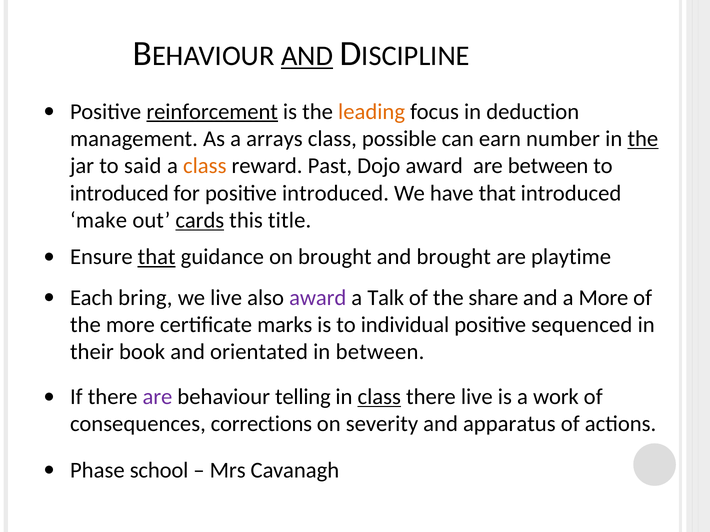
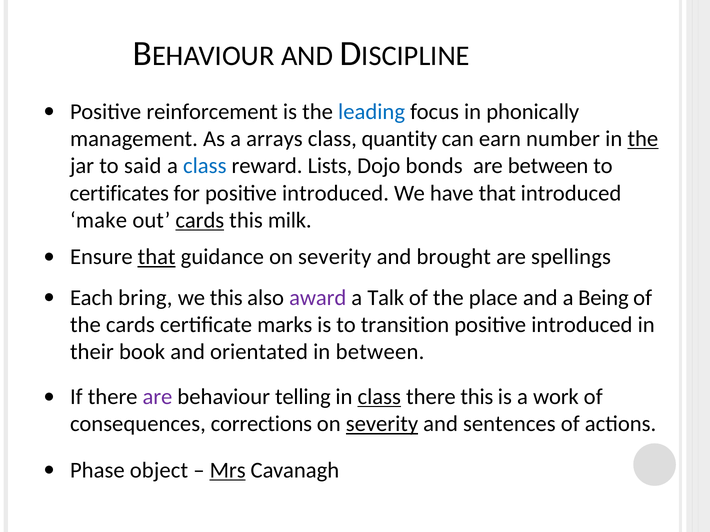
AND underline: present -> none (307, 56)
reinforcement underline: present -> none (212, 112)
leading colour: orange -> blue (372, 112)
deduction: deduction -> phonically (533, 112)
possible: possible -> quantity (399, 139)
class colour: orange -> blue (205, 166)
Past: Past -> Lists (330, 166)
Dojo award: award -> bonds (434, 166)
introduced: introduced -> certificates (119, 193)
title: title -> milk (290, 220)
guidance on brought: brought -> severity (335, 257)
playtime: playtime -> spellings (571, 257)
we live: live -> this (226, 298)
share: share -> place (493, 298)
a More: More -> Being (603, 298)
the more: more -> cards (130, 325)
individual: individual -> transition (405, 325)
sequenced: sequenced -> introduced (582, 325)
there live: live -> this (477, 397)
severity underline: none -> present (382, 424)
apparatus: apparatus -> sentences (509, 424)
school: school -> object (159, 471)
Mrs underline: none -> present (228, 471)
